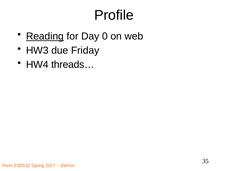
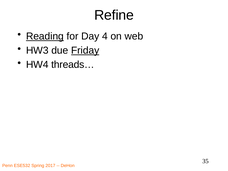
Profile: Profile -> Refine (114, 15)
0: 0 -> 4 (105, 36)
Friday underline: none -> present (85, 50)
